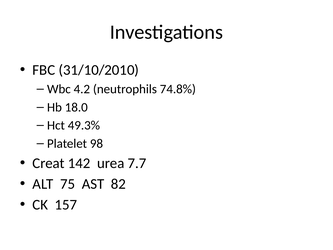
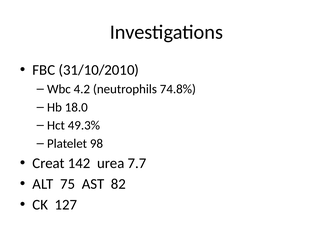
157: 157 -> 127 (66, 205)
